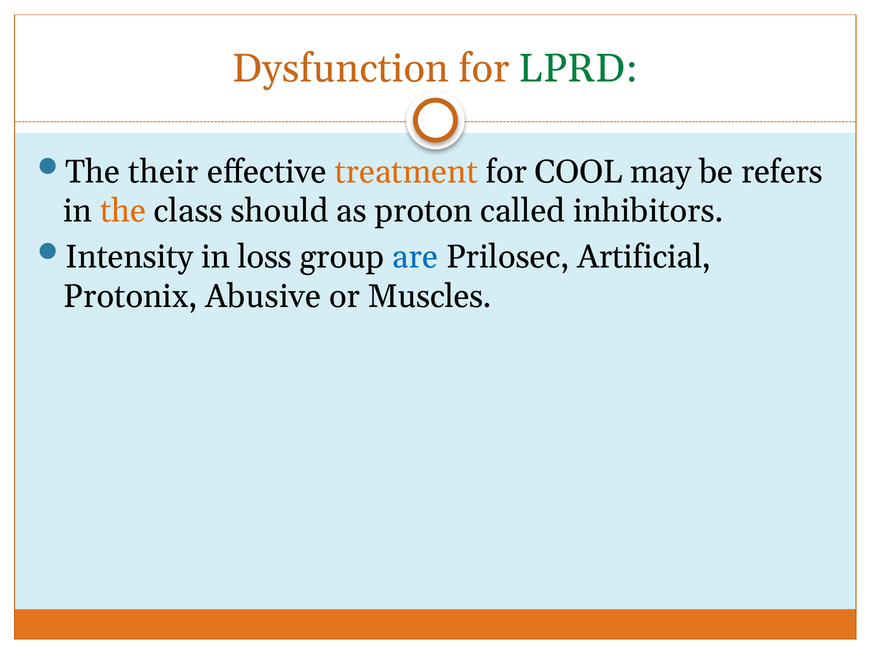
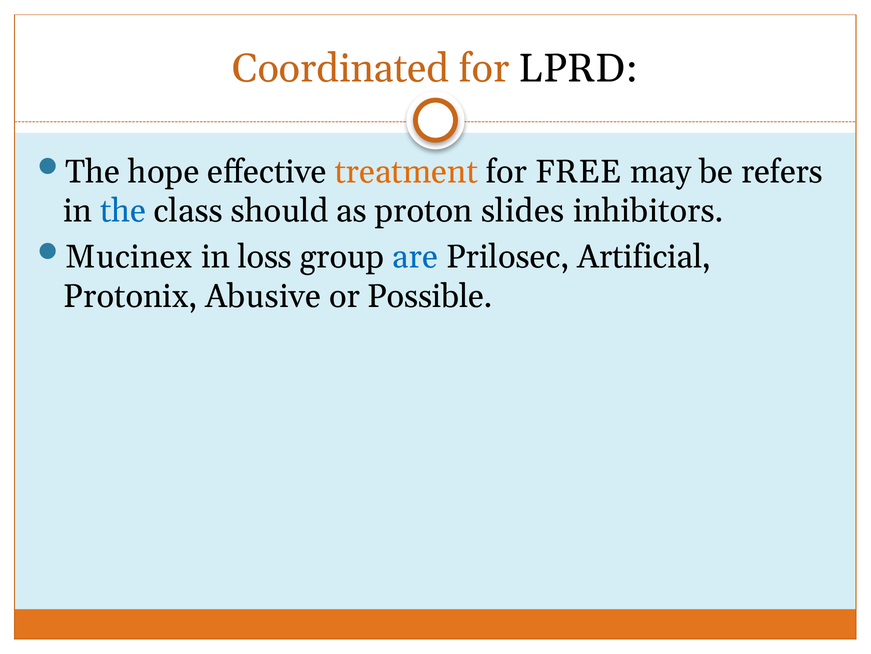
Dysfunction: Dysfunction -> Coordinated (341, 69)
LPRD colour: green -> black (578, 69)
their: their -> hope (164, 172)
COOL: COOL -> FREE (578, 172)
the colour: orange -> blue (123, 211)
called: called -> slides (523, 211)
Intensity: Intensity -> Mucinex (129, 257)
Muscles: Muscles -> Possible (430, 296)
